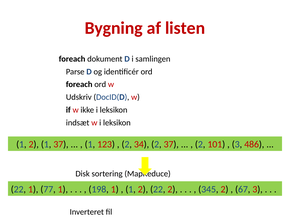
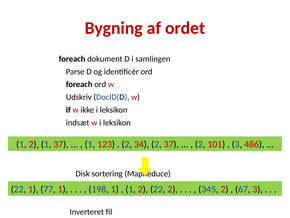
listen: listen -> ordet (185, 28)
